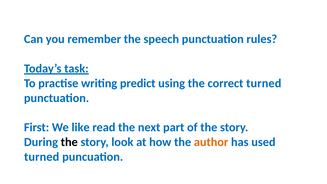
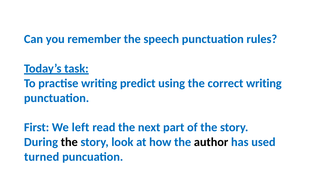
correct turned: turned -> writing (264, 83)
like: like -> left (81, 127)
author colour: orange -> black (211, 142)
